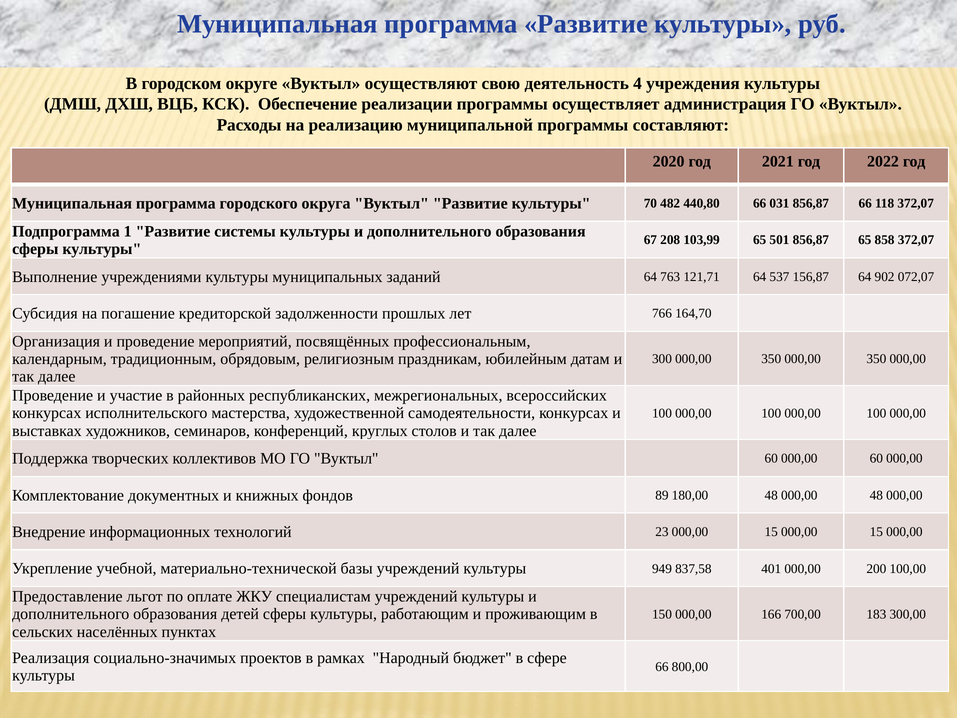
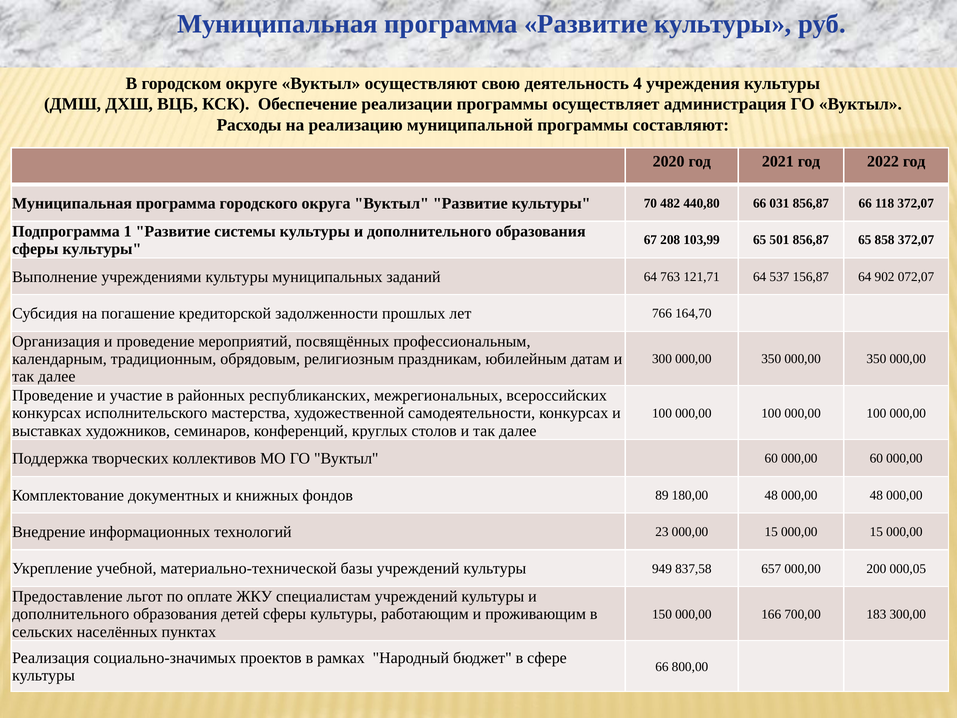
401: 401 -> 657 (771, 568)
100,00: 100,00 -> 000,05 (908, 568)
